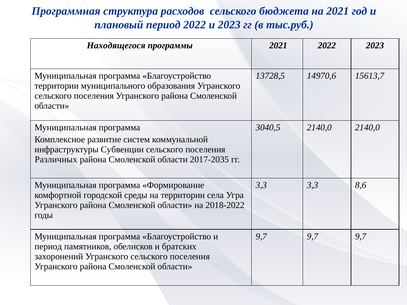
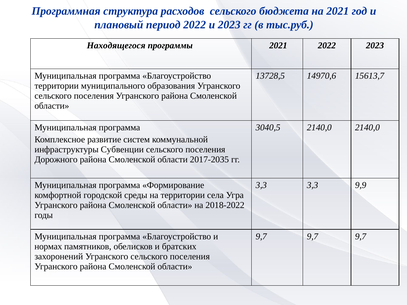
Различных: Различных -> Дорожного (56, 160)
8,6: 8,6 -> 9,9 (361, 185)
период: период -> нормах (48, 247)
